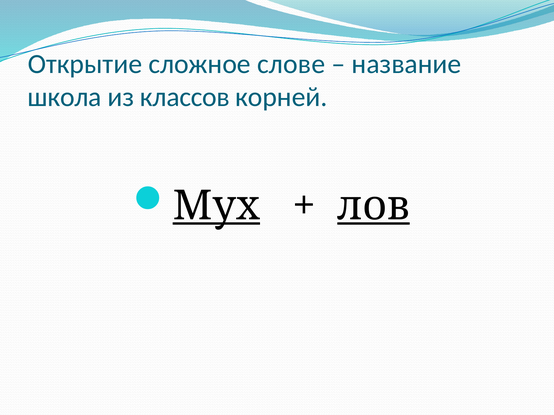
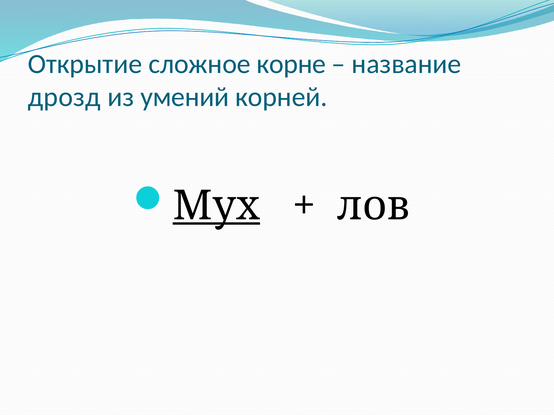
слове: слове -> корне (291, 64)
школа: школа -> дрозд (64, 97)
классов: классов -> умений (185, 97)
лов underline: present -> none (374, 206)
